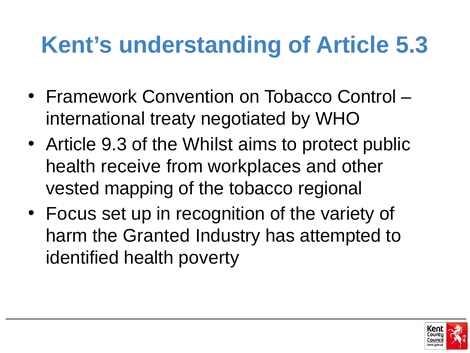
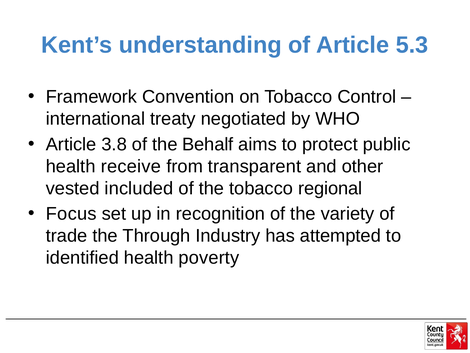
9.3: 9.3 -> 3.8 (114, 144)
Whilst: Whilst -> Behalf (208, 144)
workplaces: workplaces -> transparent (255, 166)
mapping: mapping -> included (139, 188)
harm: harm -> trade (67, 235)
Granted: Granted -> Through (157, 235)
